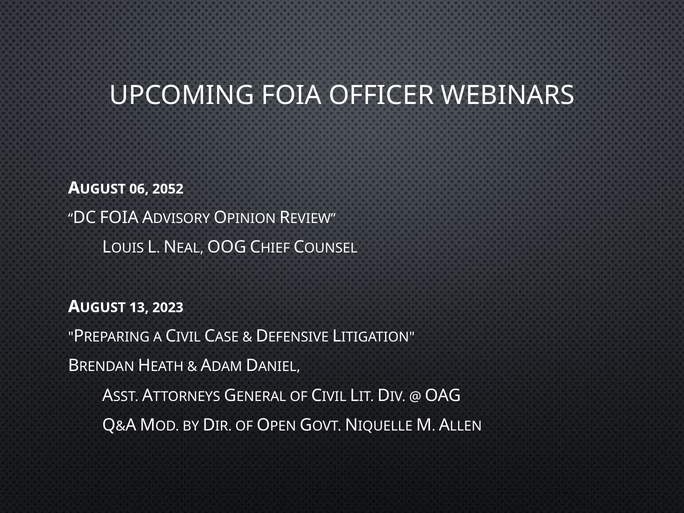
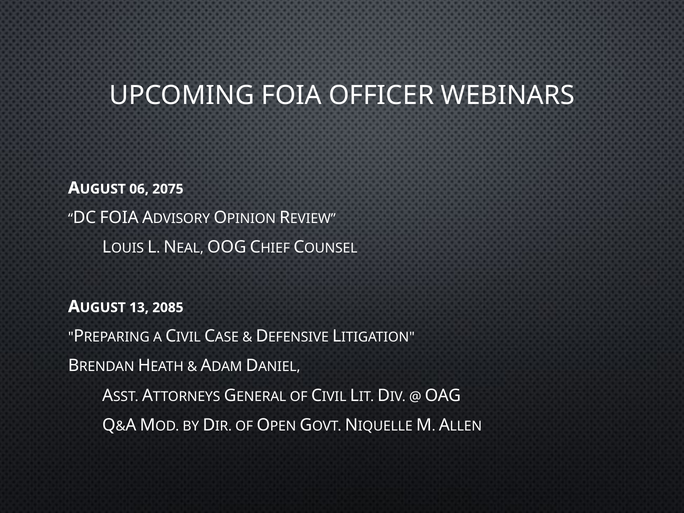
2052: 2052 -> 2075 (168, 189)
2023: 2023 -> 2085 (168, 308)
